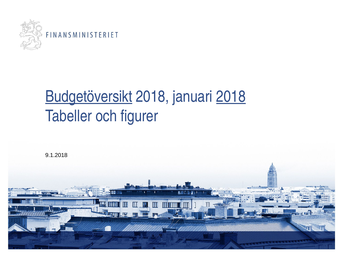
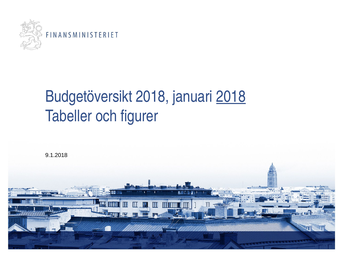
Budgetöversikt underline: present -> none (89, 97)
